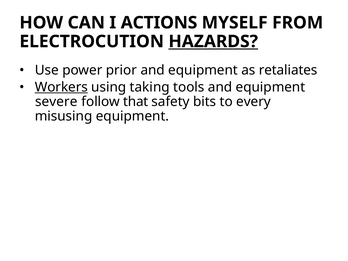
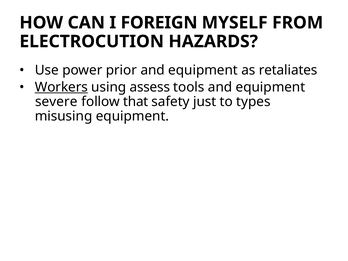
ACTIONS: ACTIONS -> FOREIGN (159, 23)
HAZARDS underline: present -> none (213, 41)
taking: taking -> assess (150, 87)
bits: bits -> just (205, 102)
every: every -> types (253, 102)
